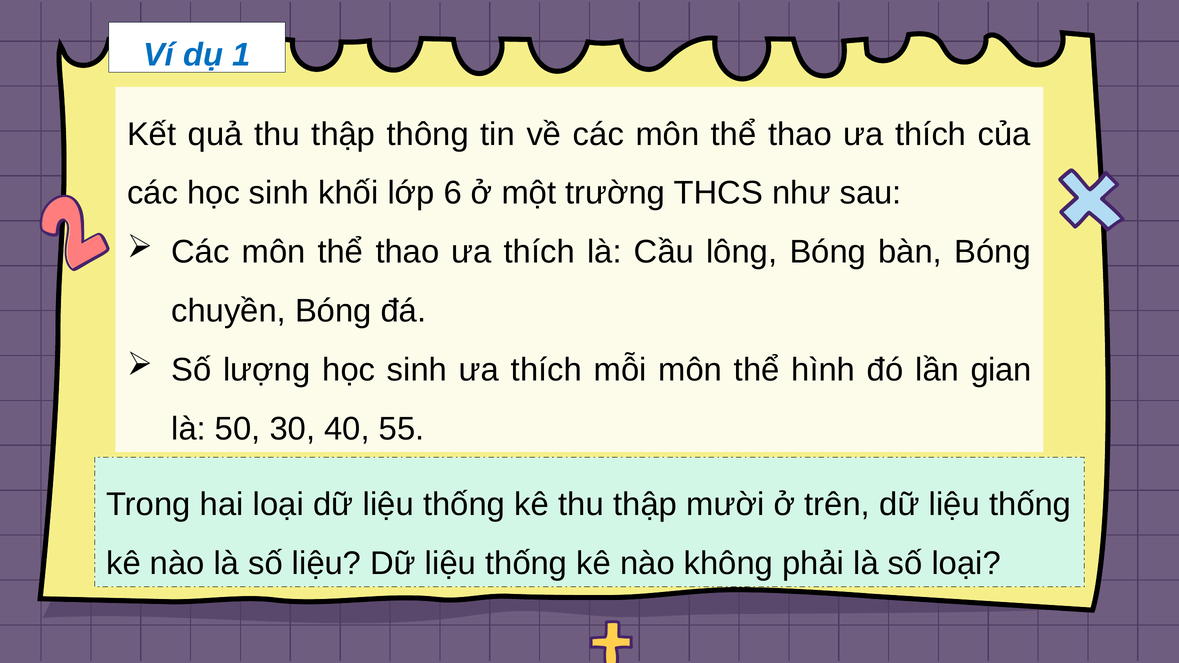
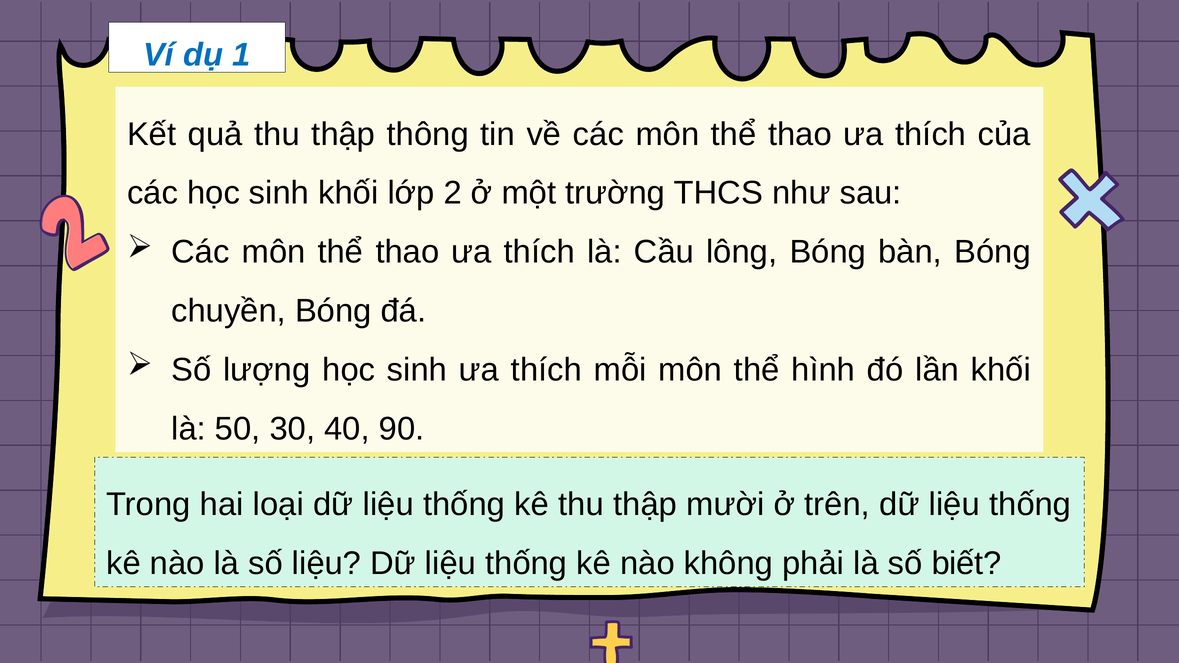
6: 6 -> 2 (453, 193)
lần gian: gian -> khối (1001, 370)
55: 55 -> 90 (402, 429)
số loại: loại -> biết (966, 564)
